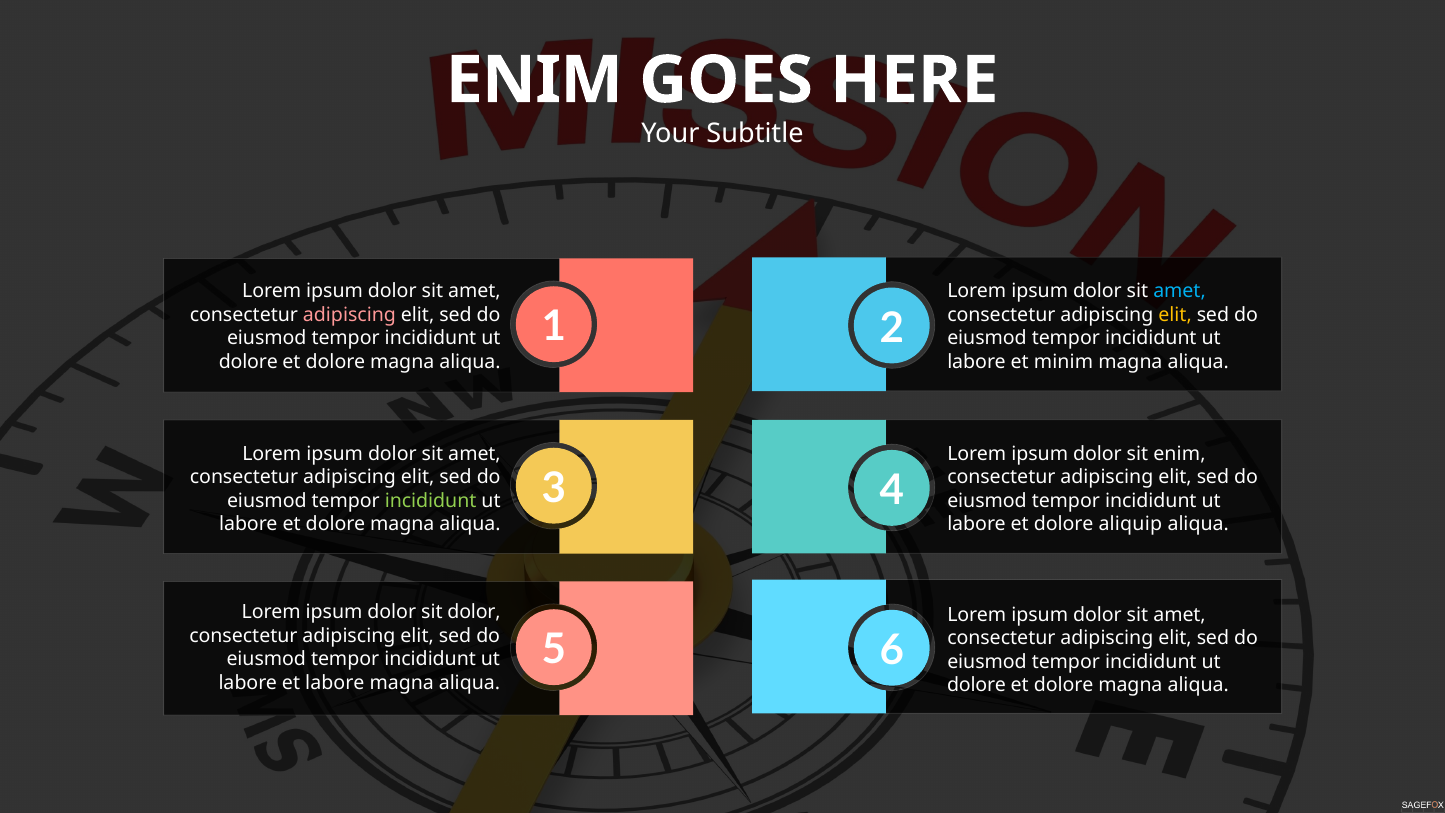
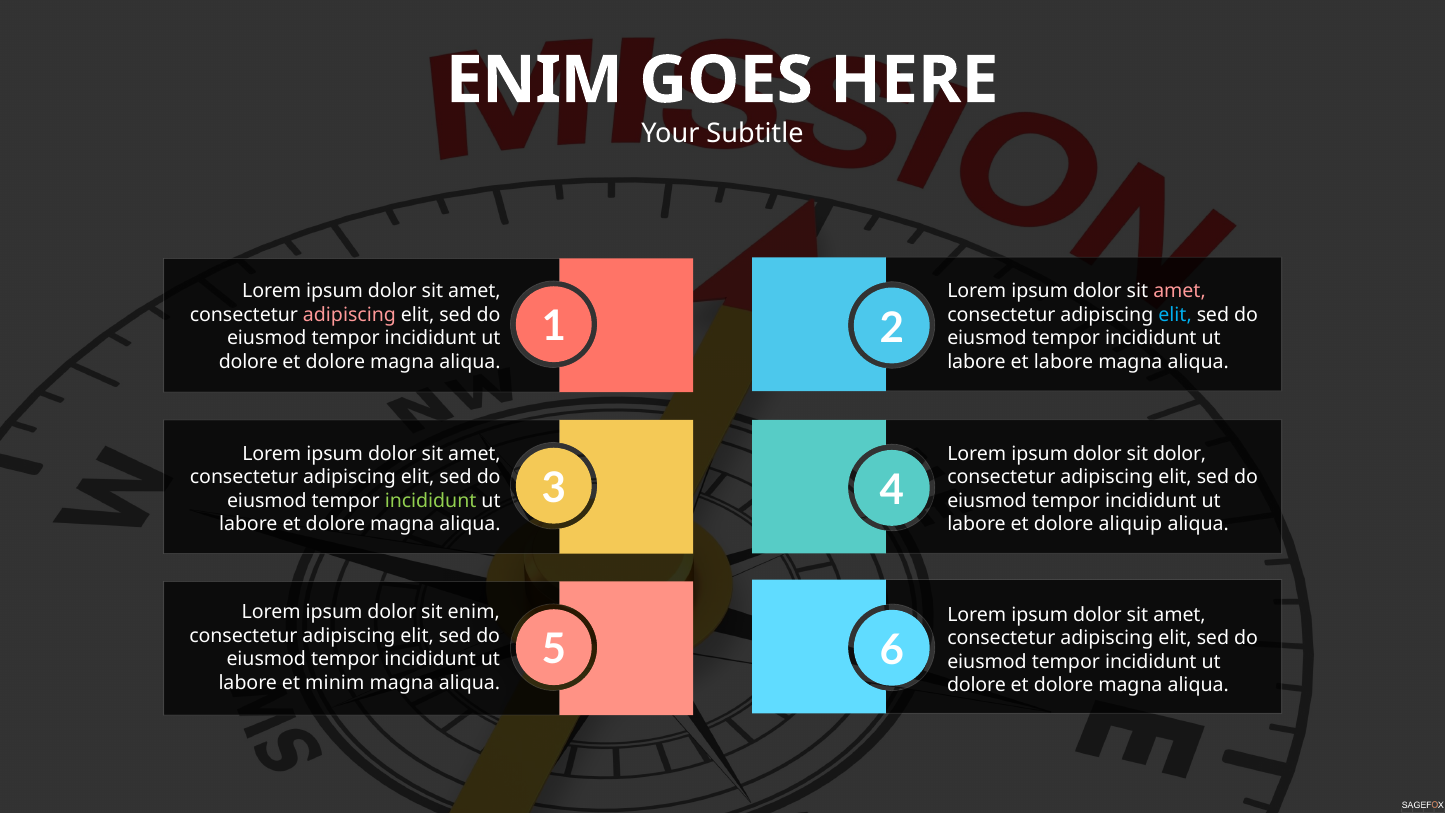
amet colour: light blue -> pink (1180, 291)
elit colour: yellow -> light blue (1175, 315)
et minim: minim -> labore (1064, 362)
sit enim: enim -> dolor (1180, 453)
sit dolor: dolor -> enim (474, 612)
et labore: labore -> minim (335, 683)
